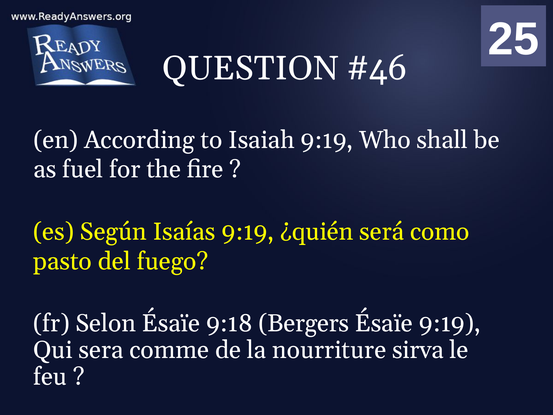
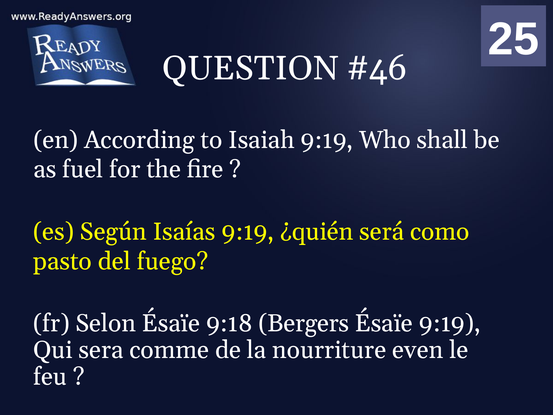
sirva: sirva -> even (418, 350)
